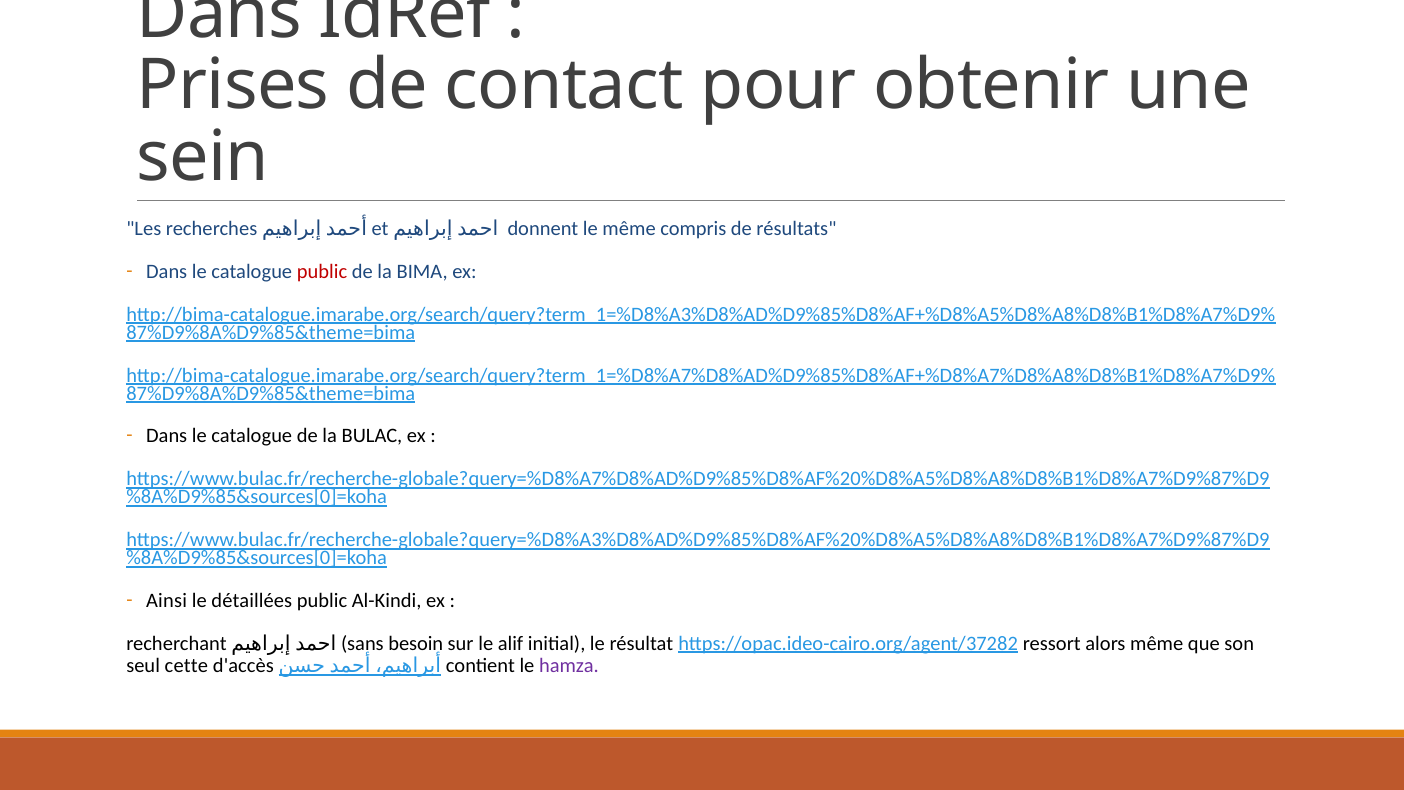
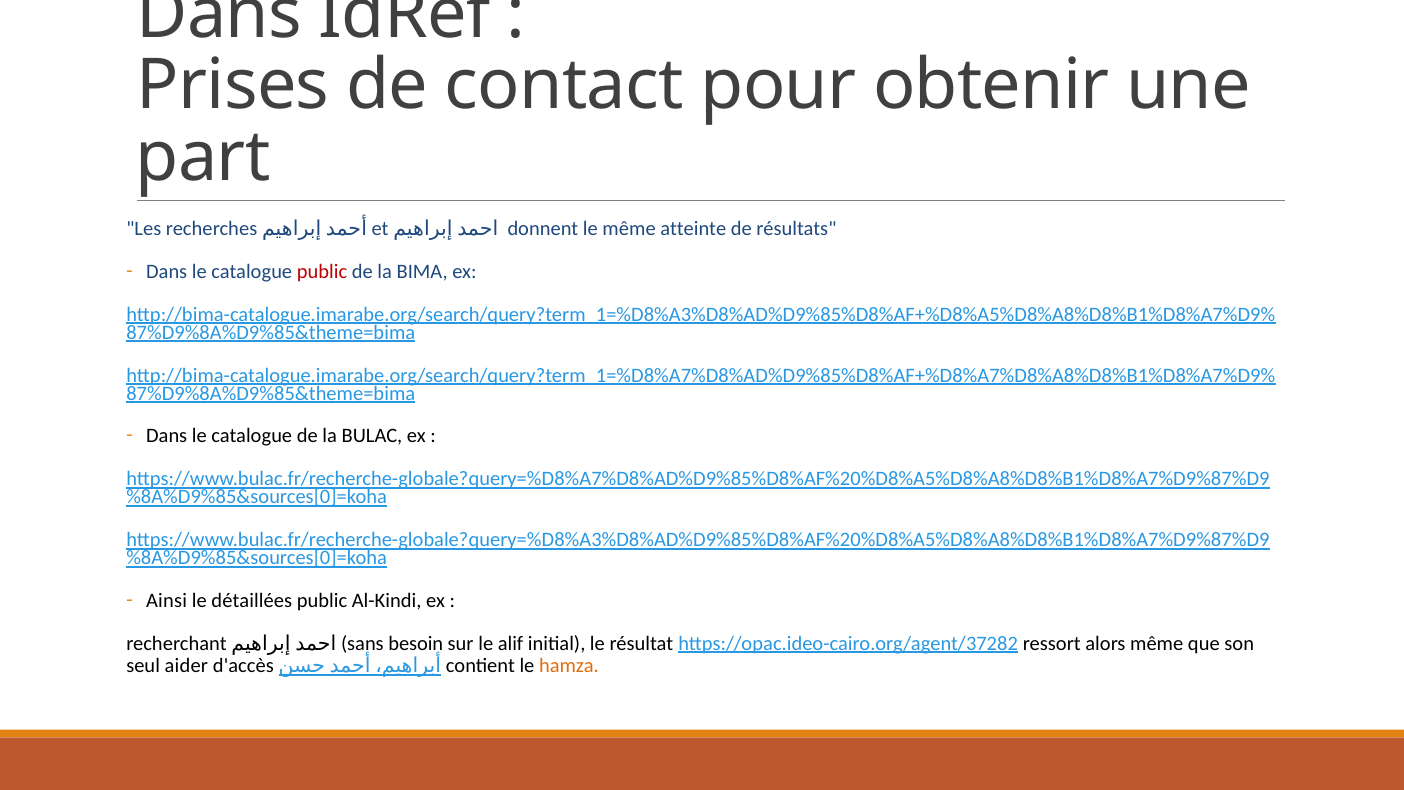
sein: sein -> part (203, 157)
compris: compris -> atteinte (693, 229)
cette: cette -> aider (186, 665)
hamza colour: purple -> orange (569, 665)
